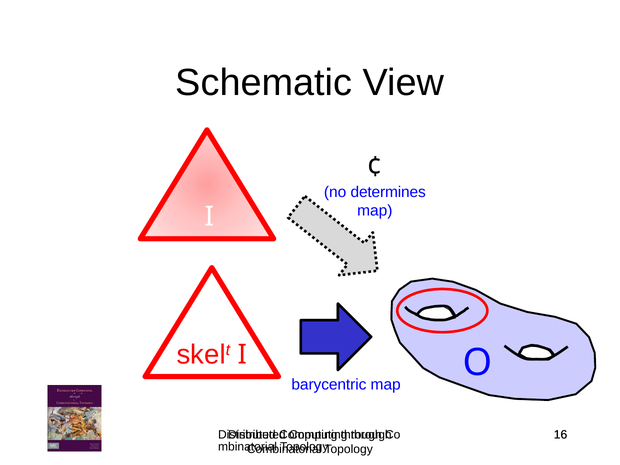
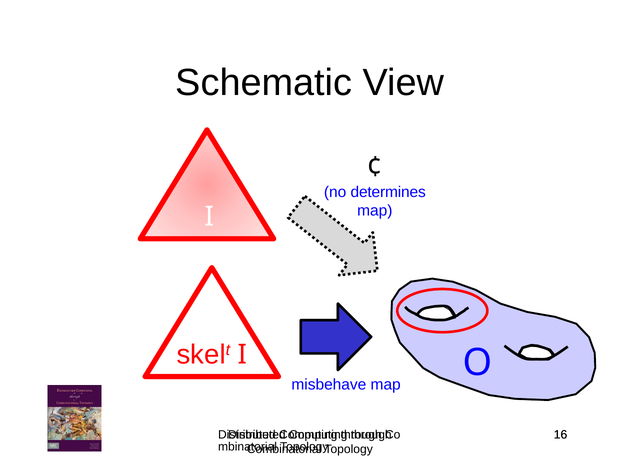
barycentric: barycentric -> misbehave (329, 385)
